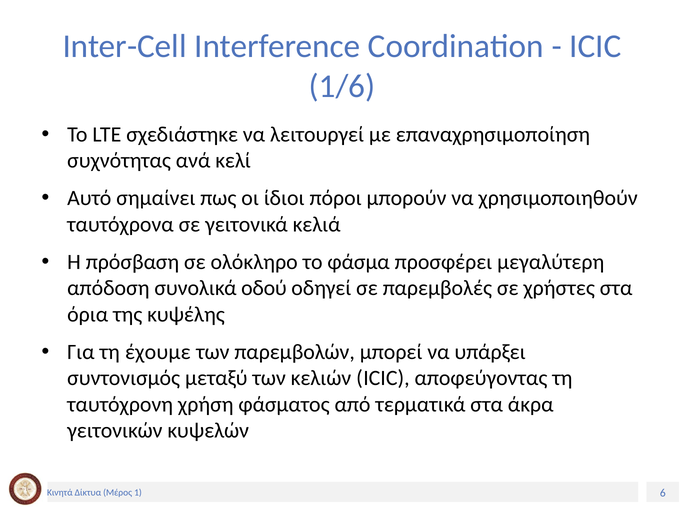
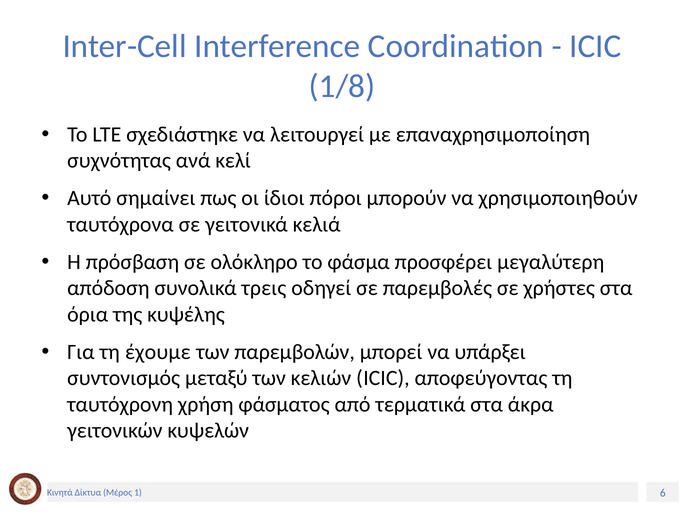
1/6: 1/6 -> 1/8 (342, 86)
οδού: οδού -> τρεις (264, 288)
